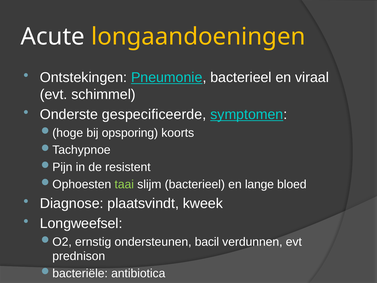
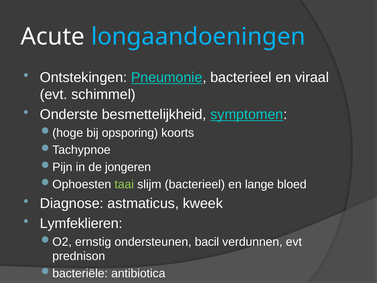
longaandoeningen colour: yellow -> light blue (198, 37)
gespecificeerde: gespecificeerde -> besmettelijkheid (154, 114)
resistent: resistent -> jongeren (128, 167)
plaatsvindt: plaatsvindt -> astmaticus (143, 203)
Longweefsel: Longweefsel -> Lymfeklieren (81, 223)
